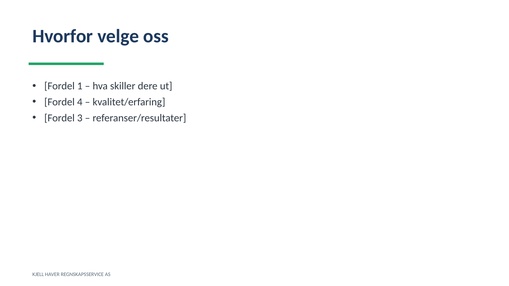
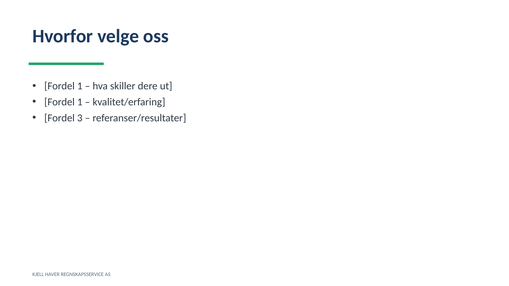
4: 4 -> 1 (80, 102)
